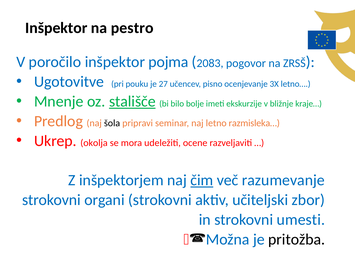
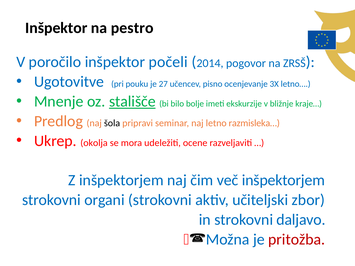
pojma: pojma -> počeli (168, 62)
2083: 2083 -> 2014 (210, 63)
čim underline: present -> none (202, 180)
več razumevanje: razumevanje -> inšpektorjem (283, 180)
umesti: umesti -> daljavo (301, 220)
pritožba colour: black -> red (297, 240)
